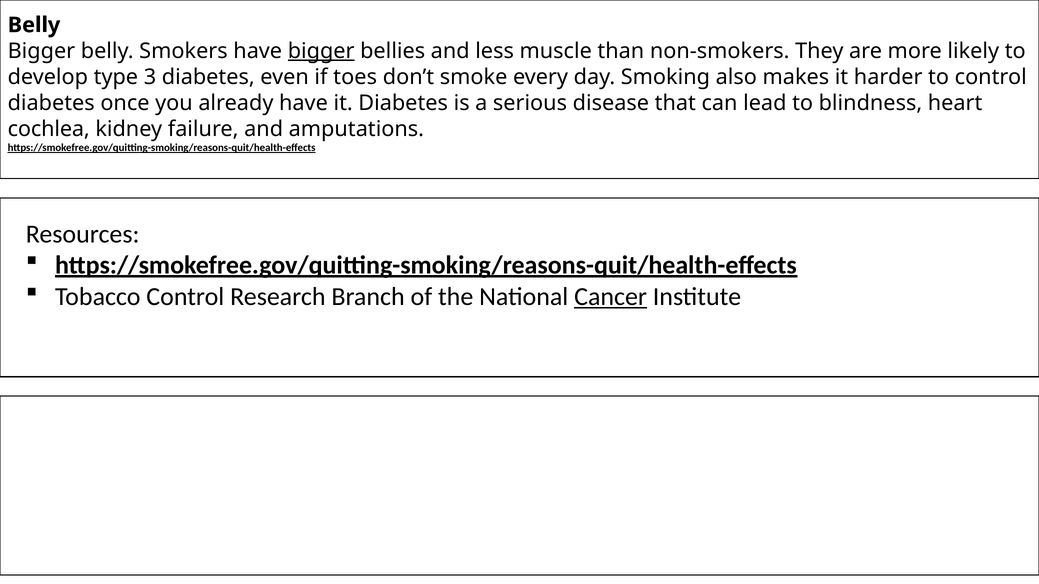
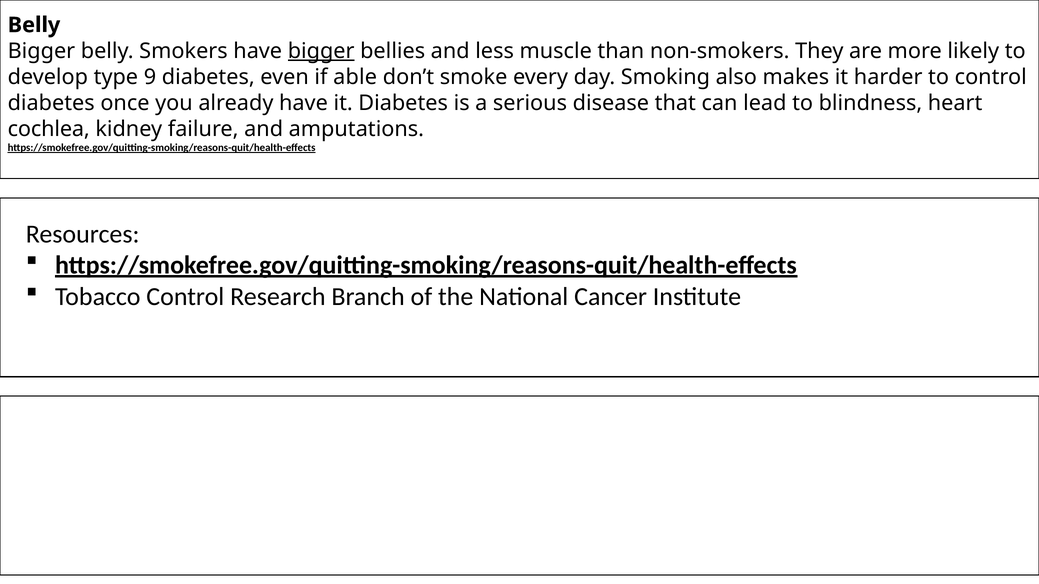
3: 3 -> 9 (150, 77)
toes: toes -> able (355, 77)
Cancer underline: present -> none (611, 297)
